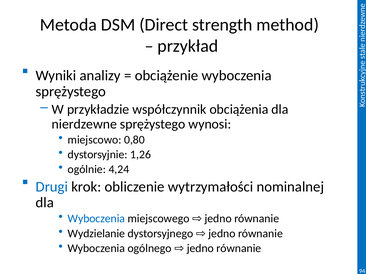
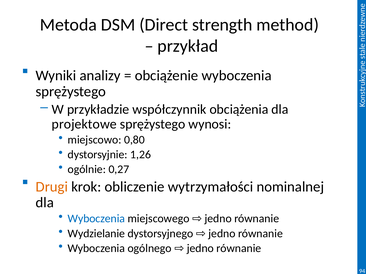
nierdzewne: nierdzewne -> projektowe (84, 124)
4,24: 4,24 -> 0,27 (119, 170)
Drugi colour: blue -> orange (52, 187)
